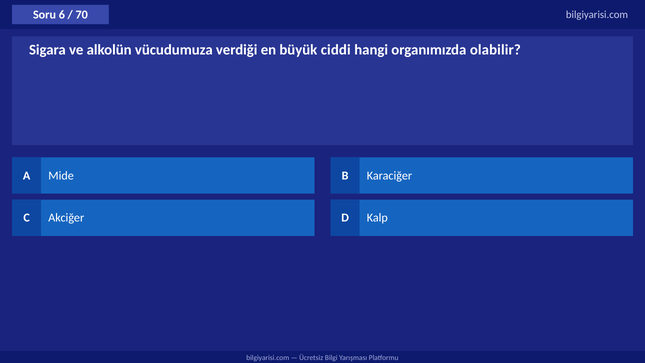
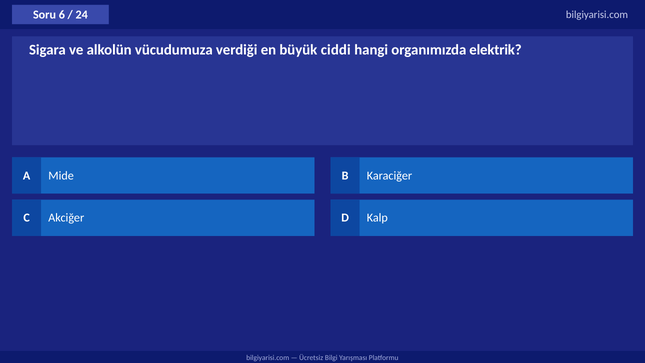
70: 70 -> 24 (82, 15)
olabilir: olabilir -> elektrik (495, 50)
